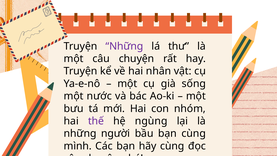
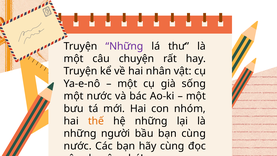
thế colour: purple -> orange (96, 121)
hệ ngùng: ngùng -> những (151, 121)
mình: mình -> nước (78, 146)
